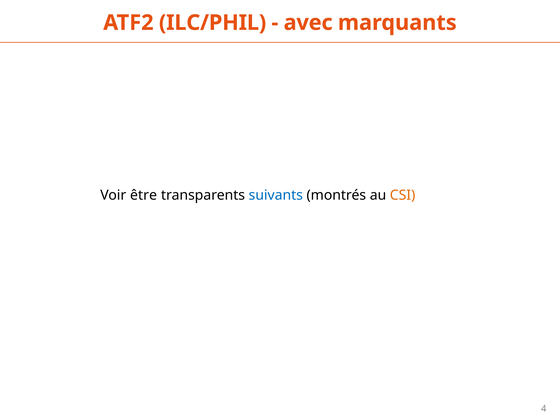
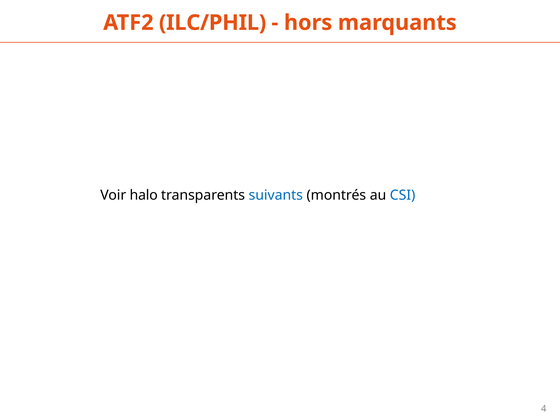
avec: avec -> hors (308, 23)
être: être -> halo (144, 195)
CSI colour: orange -> blue (403, 195)
